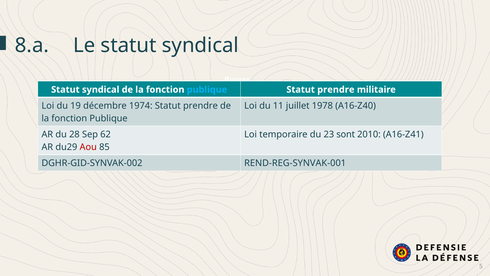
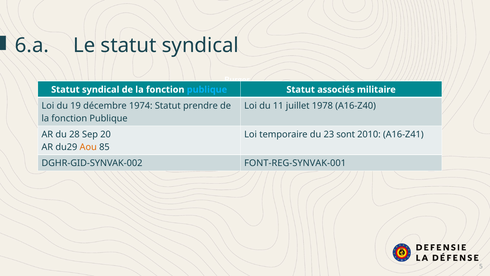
8.a: 8.a -> 6.a (32, 45)
prendre: prendre -> associés (336, 89)
62: 62 -> 20 (106, 134)
Aou colour: red -> orange (88, 147)
REND-REG-SYNVAK-001: REND-REG-SYNVAK-001 -> FONT-REG-SYNVAK-001 (295, 163)
